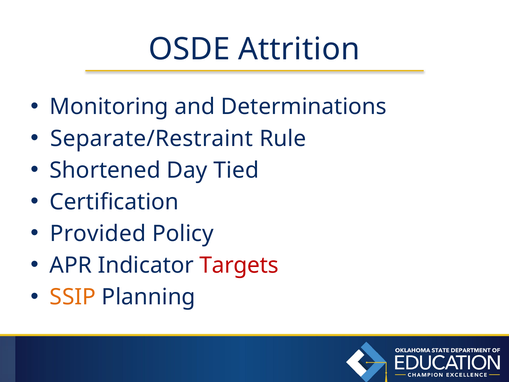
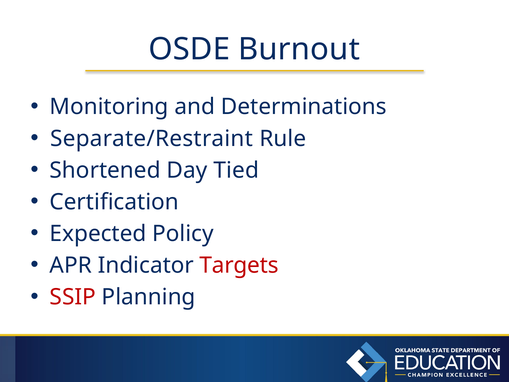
Attrition: Attrition -> Burnout (299, 49)
Provided: Provided -> Expected (98, 234)
SSIP colour: orange -> red (73, 297)
